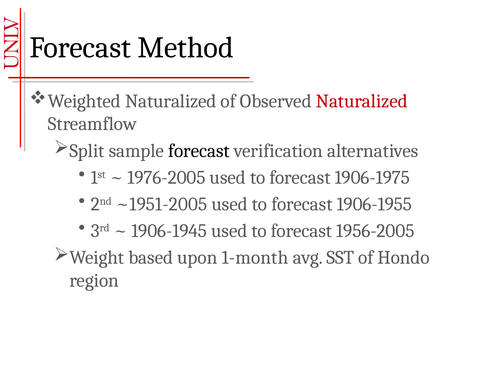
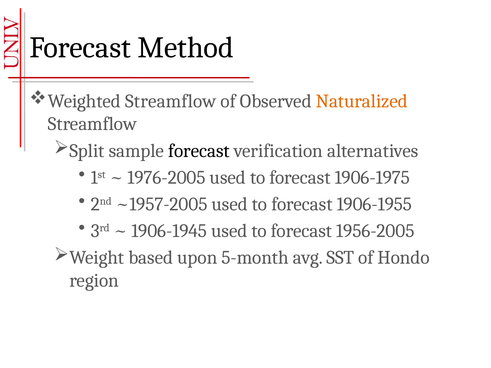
Weighted Naturalized: Naturalized -> Streamflow (171, 101)
Naturalized colour: red -> orange (362, 101)
~1951-2005: ~1951-2005 -> ~1957-2005 (162, 204)
1-month: 1-month -> 5-month (255, 258)
